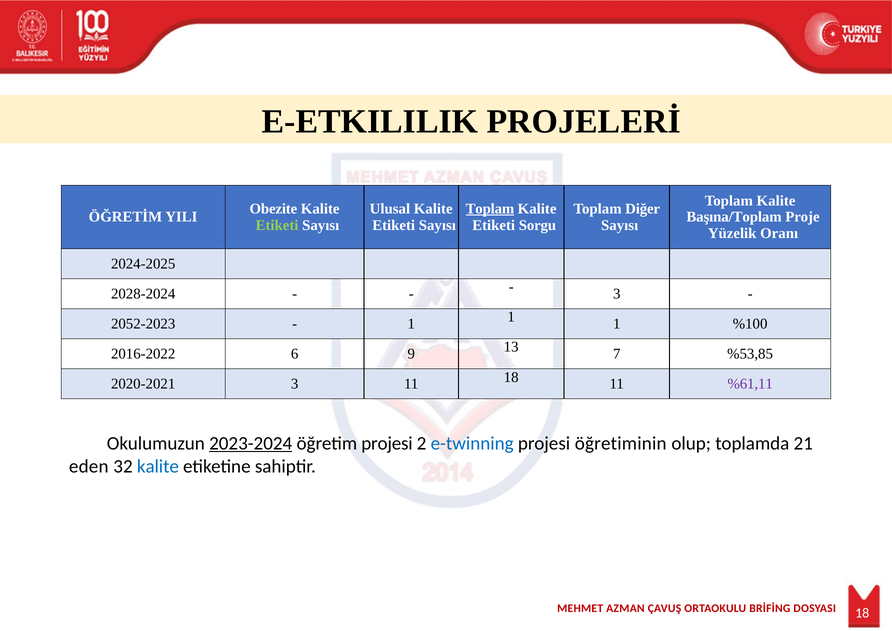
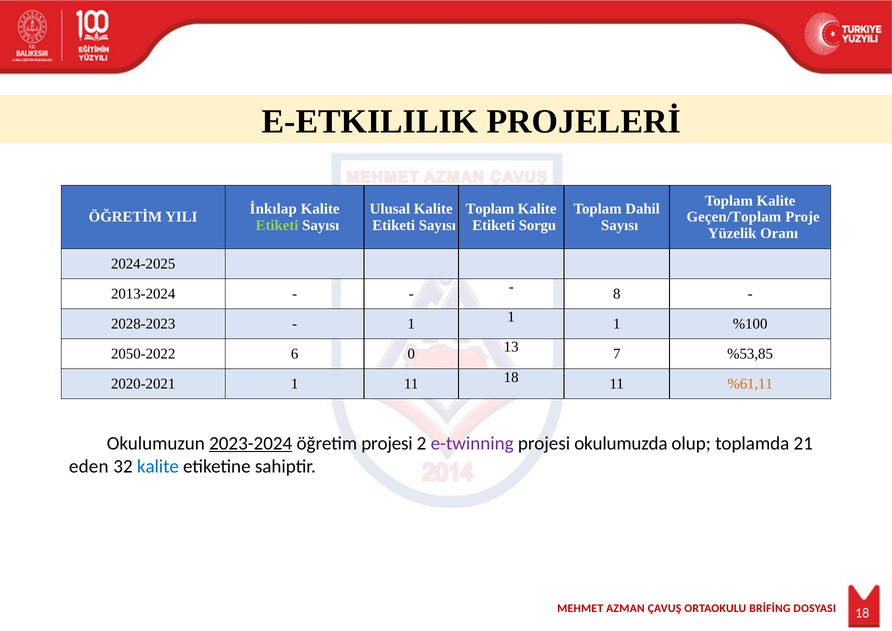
Obezite: Obezite -> İnkılap (273, 209)
Toplam underline: present -> none (490, 209)
Diğer: Diğer -> Dahil (643, 209)
Başına/Toplam: Başına/Toplam -> Geçen/Toplam (734, 217)
2028-2024: 2028-2024 -> 2013-2024 (143, 294)
3: 3 -> 8 (617, 294)
2052-2023: 2052-2023 -> 2028-2023 (143, 324)
2016-2022: 2016-2022 -> 2050-2022 (143, 354)
9: 9 -> 0 (411, 354)
2020-2021 3: 3 -> 1 (295, 384)
%61,11 colour: purple -> orange (750, 384)
e-twinning colour: blue -> purple (472, 443)
öğretiminin: öğretiminin -> okulumuzda (621, 443)
